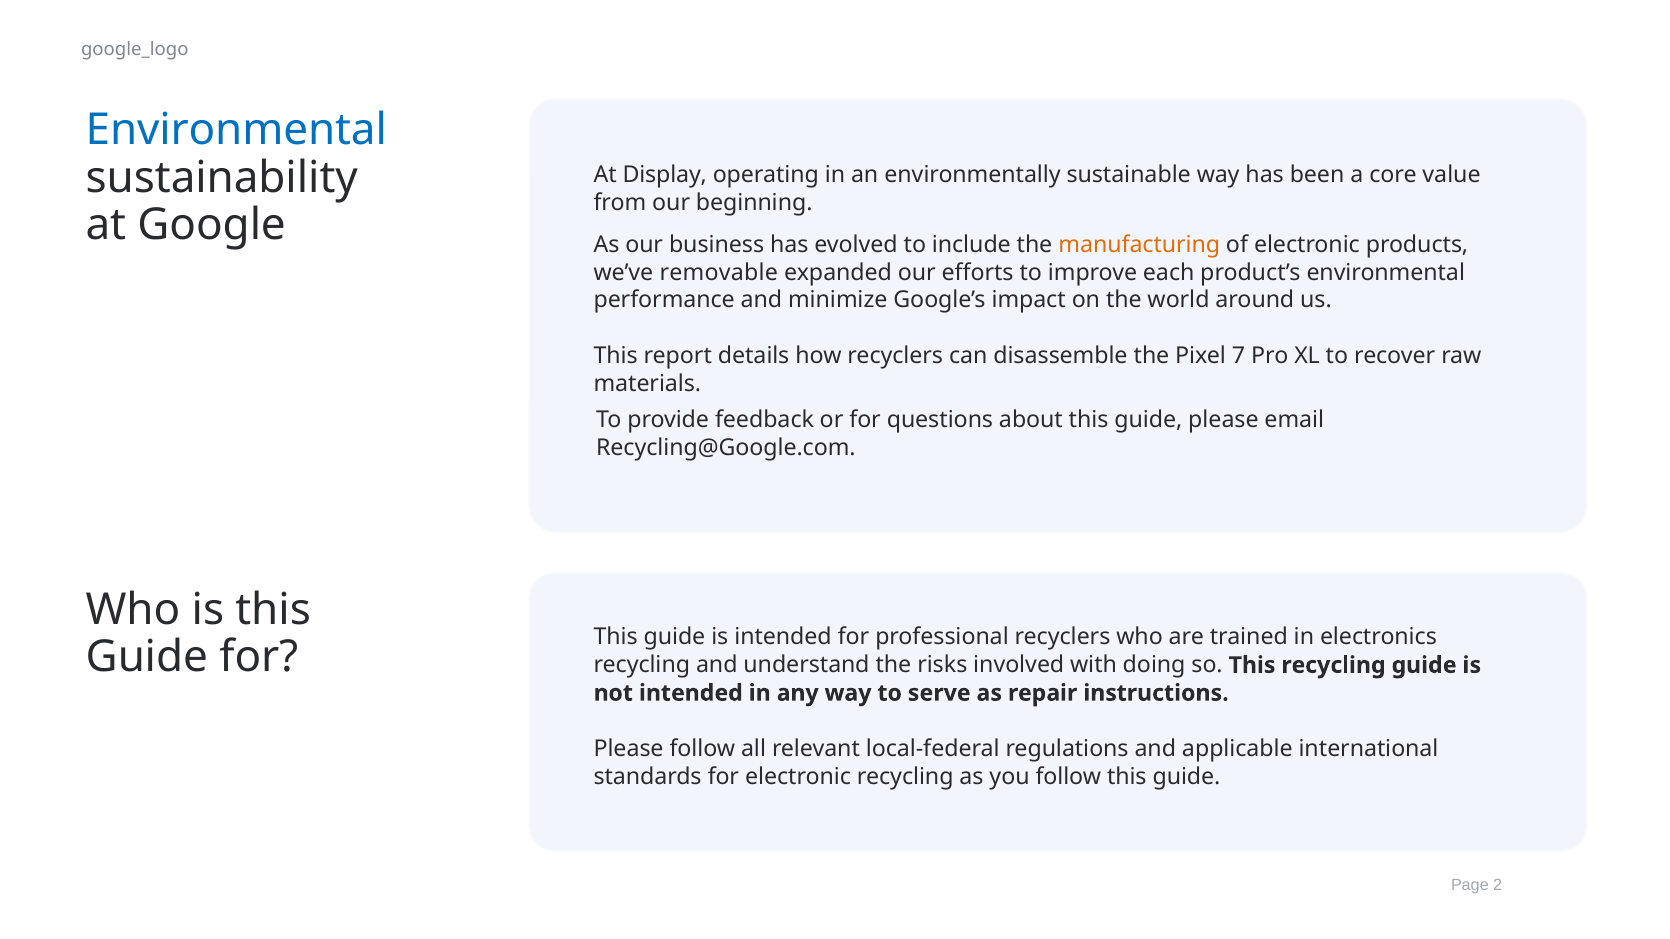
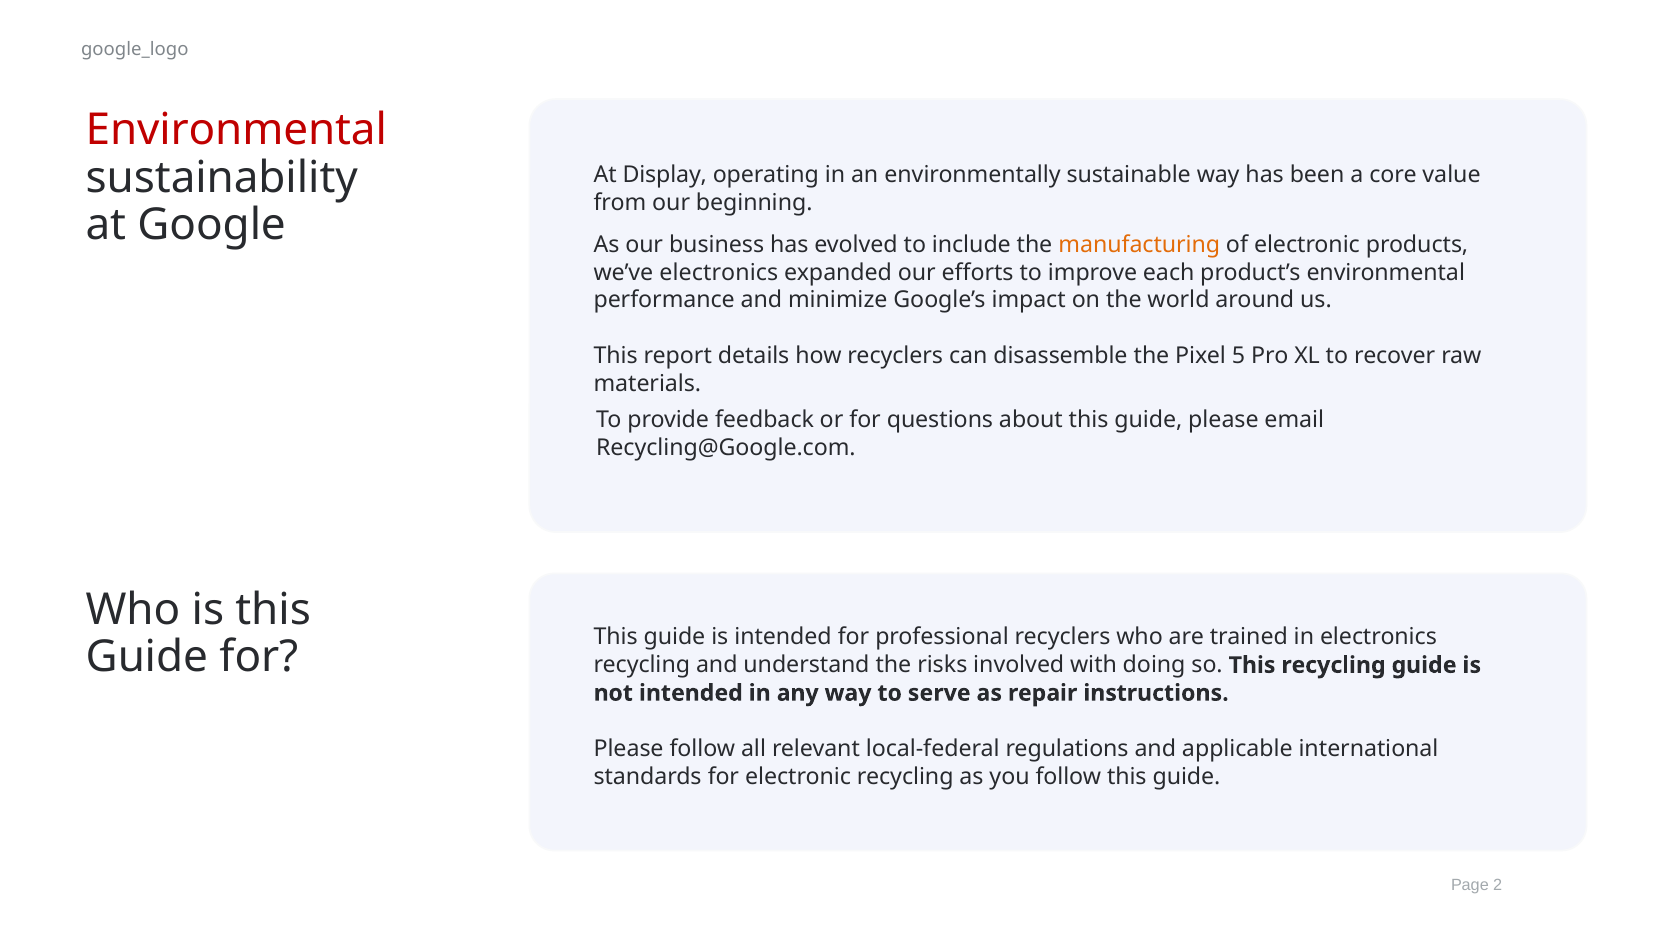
Environmental colour: blue -> red (236, 130)
we’ve removable: removable -> electronics (719, 273)
7: 7 -> 5 (1239, 356)
